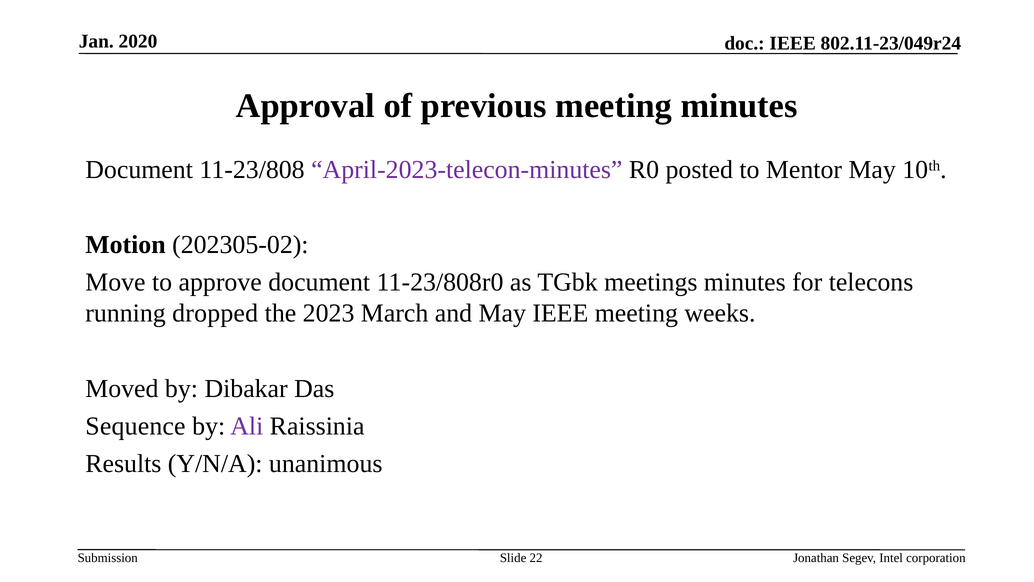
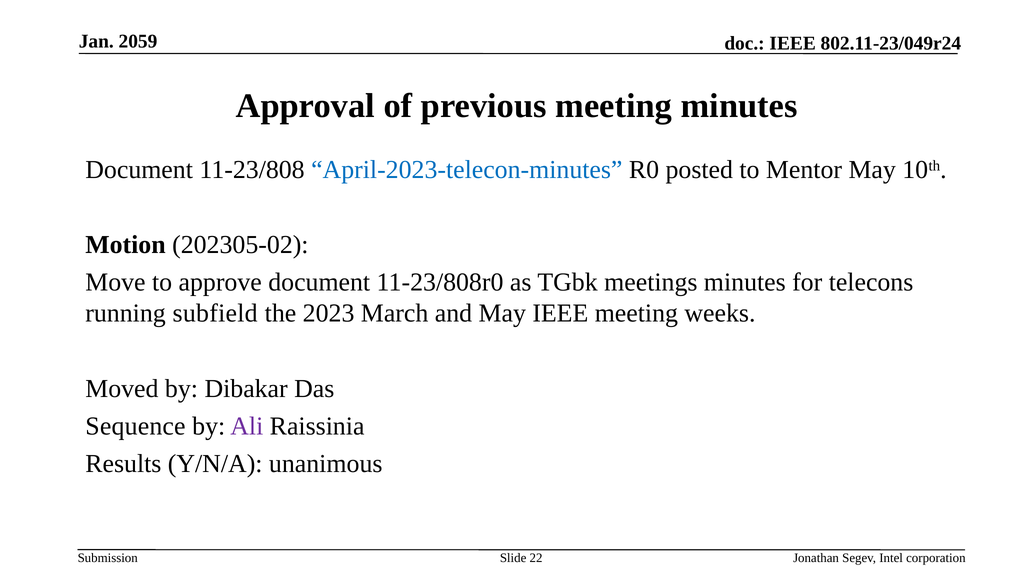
2020: 2020 -> 2059 (138, 41)
April-2023-telecon-minutes colour: purple -> blue (467, 170)
dropped: dropped -> subfield (215, 313)
